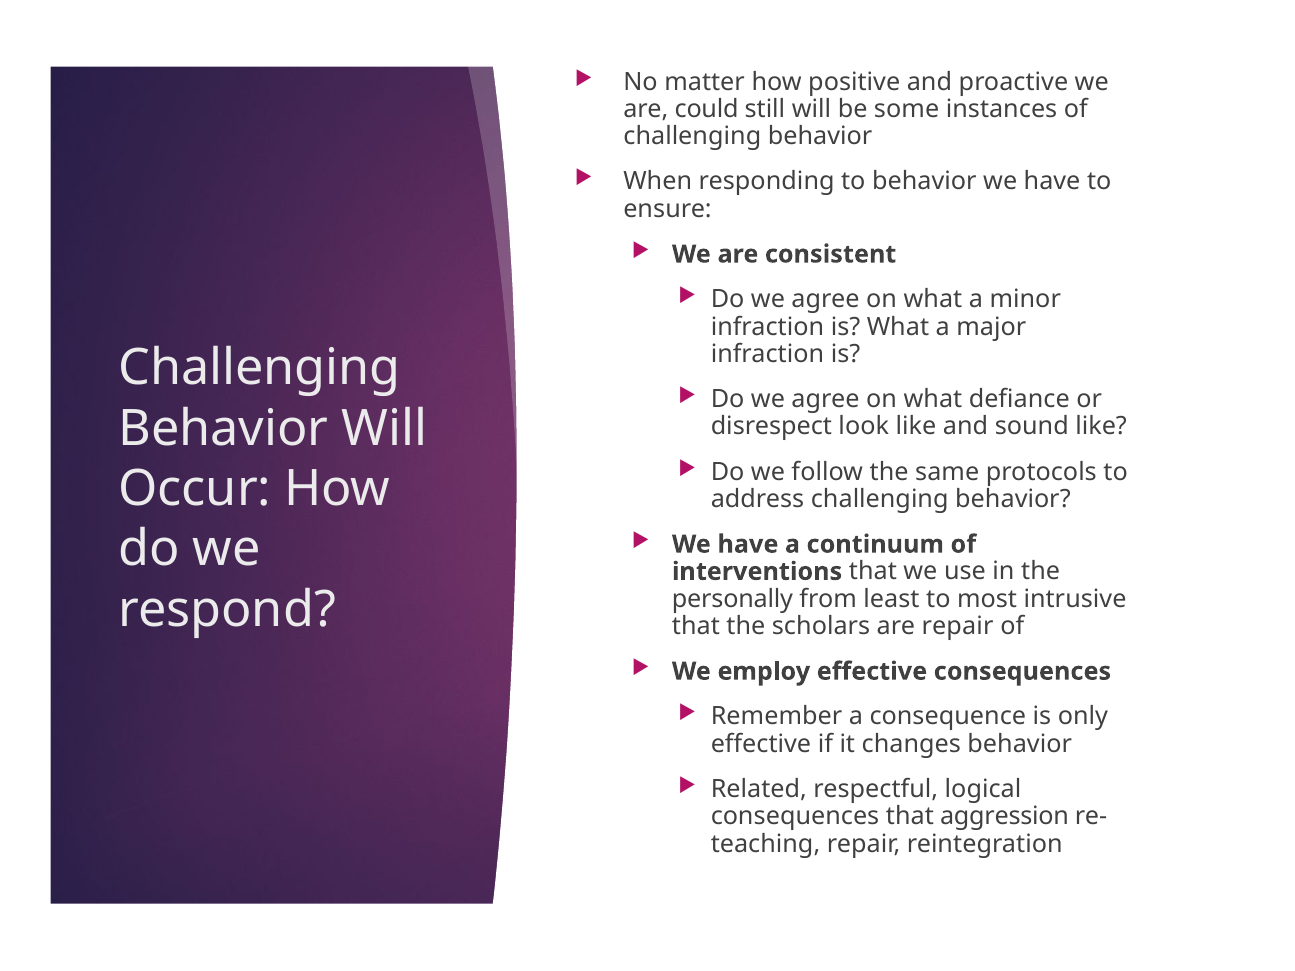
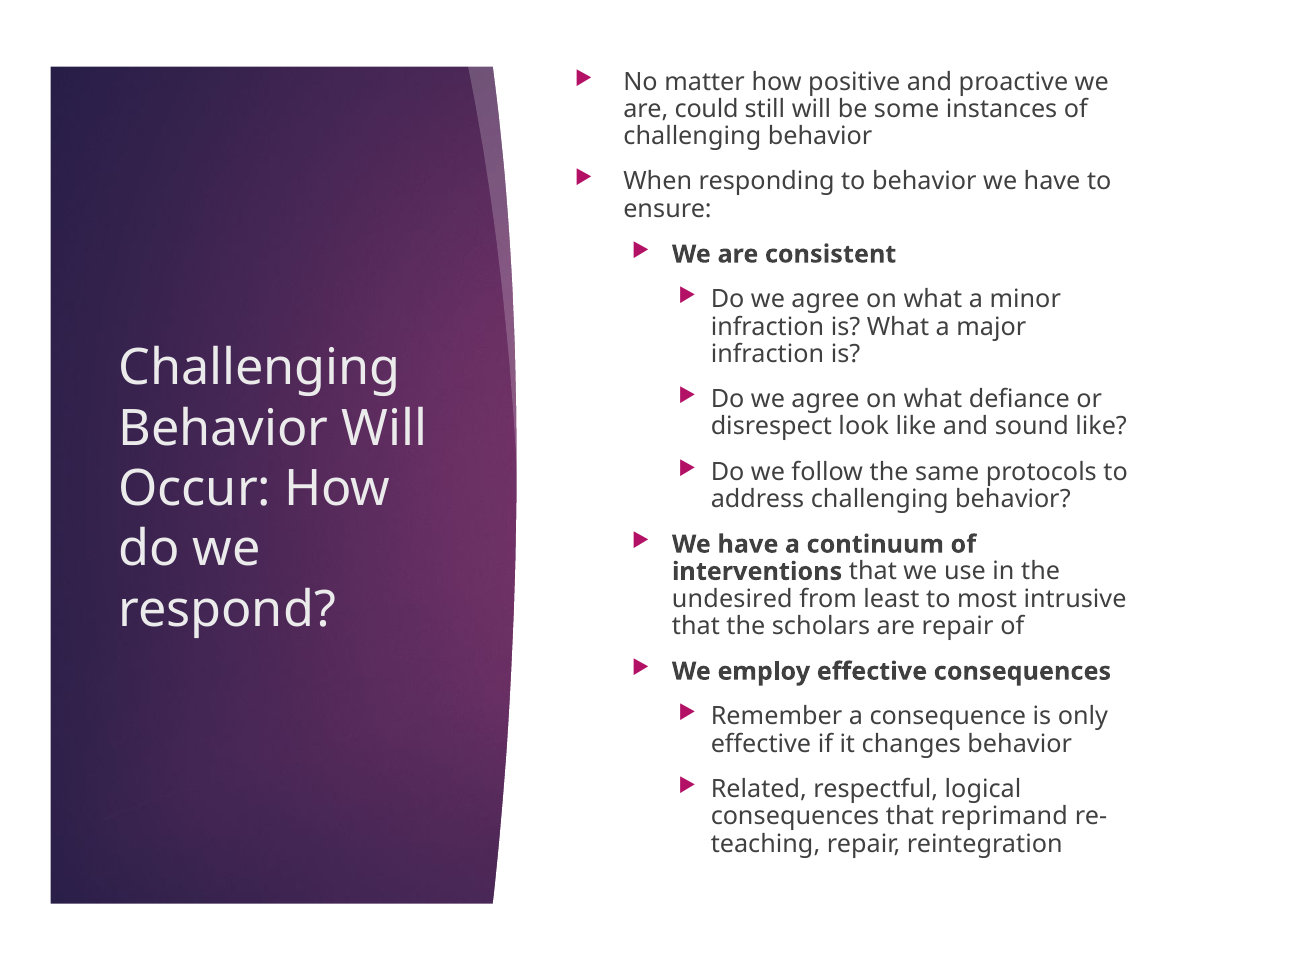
personally: personally -> undesired (732, 599)
aggression: aggression -> reprimand (1004, 817)
